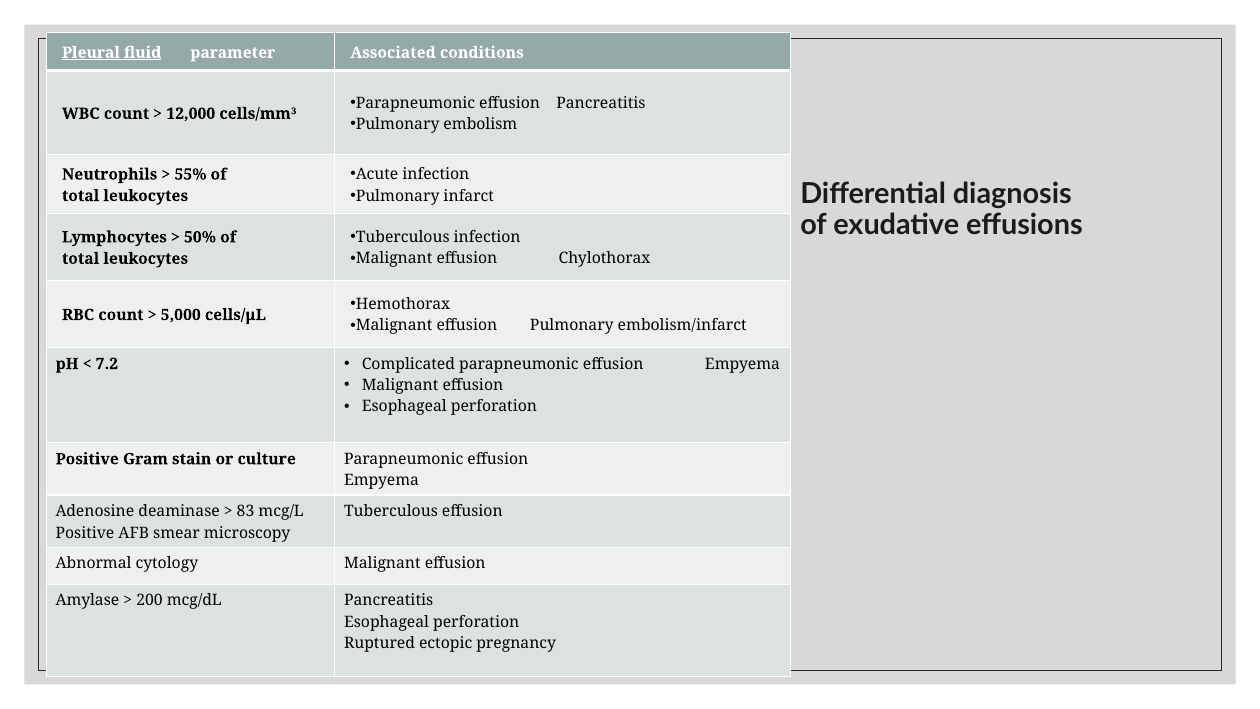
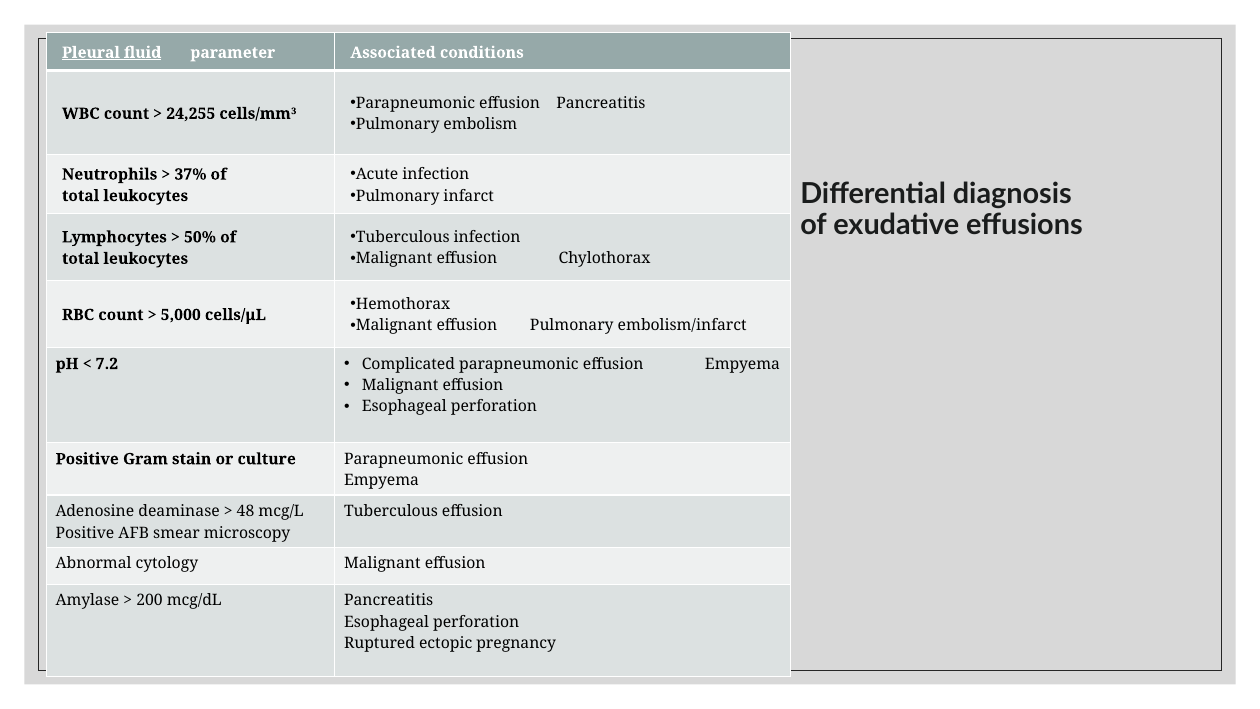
12,000: 12,000 -> 24,255 (191, 114)
55%: 55% -> 37% (190, 174)
83: 83 -> 48 (246, 511)
